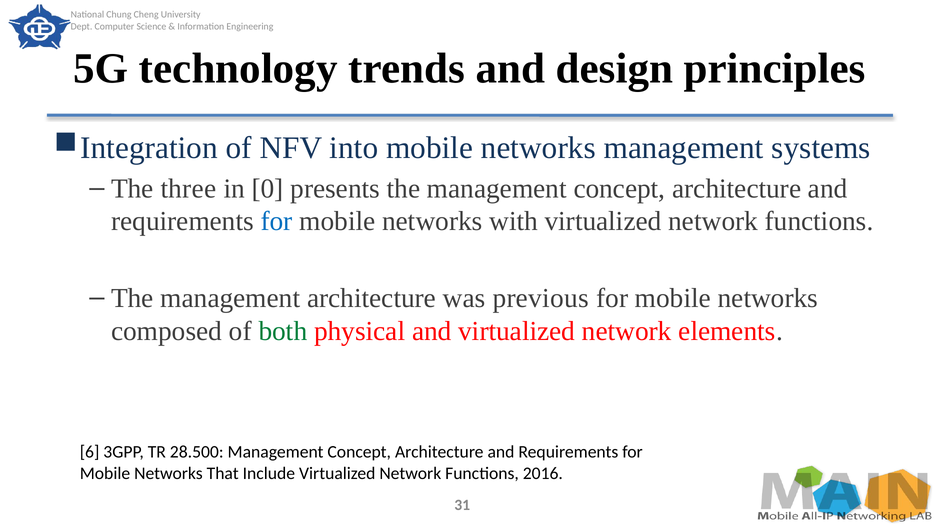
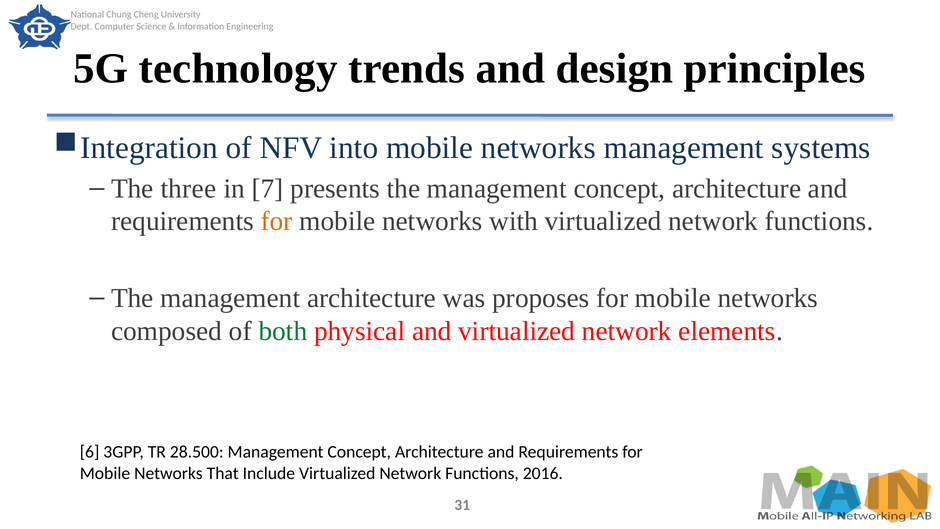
0: 0 -> 7 (268, 188)
for colour: blue -> orange (277, 221)
previous: previous -> proposes (541, 298)
